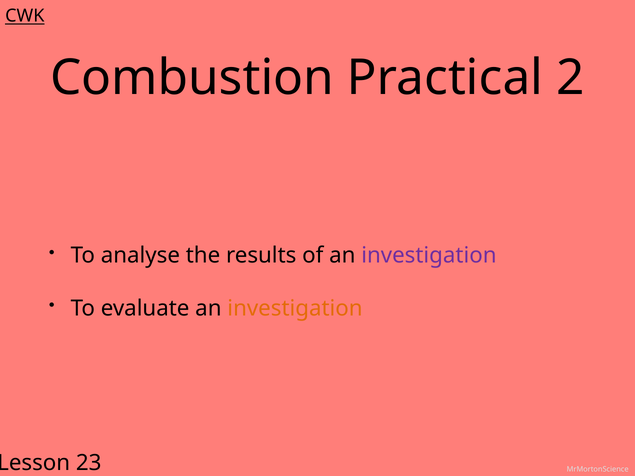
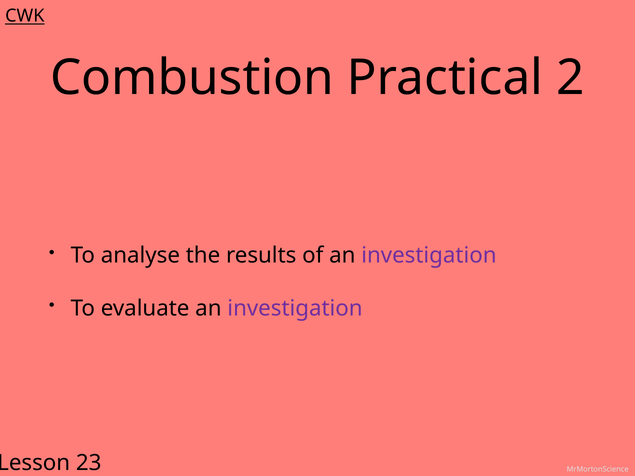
investigation colour: orange -> purple (295, 309)
